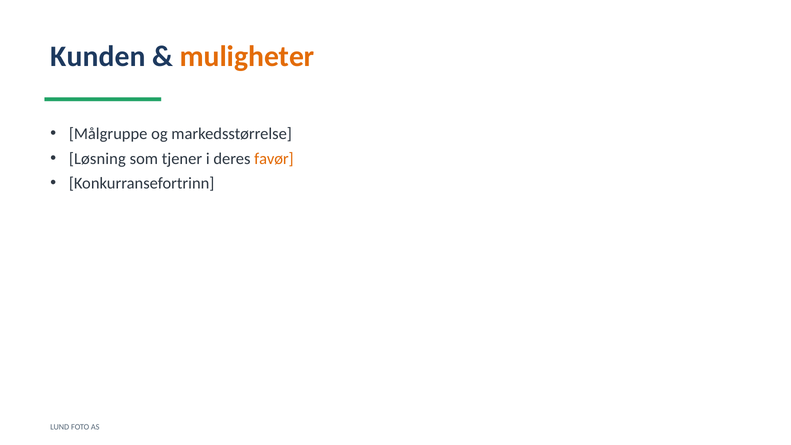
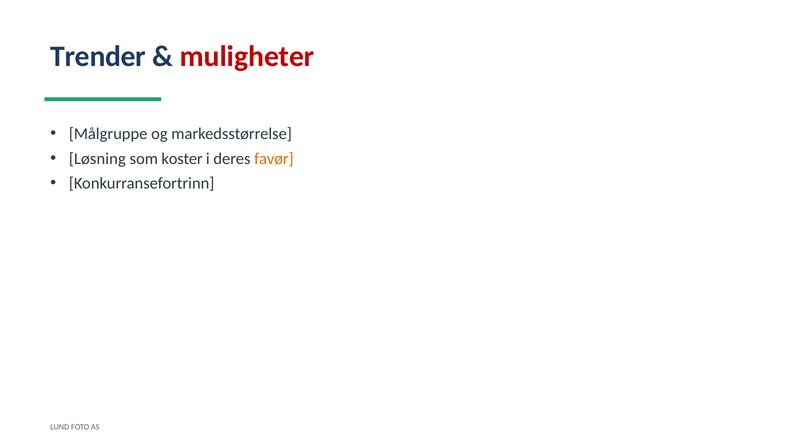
Kunden: Kunden -> Trender (98, 56)
muligheter colour: orange -> red (247, 56)
tjener: tjener -> koster (182, 159)
